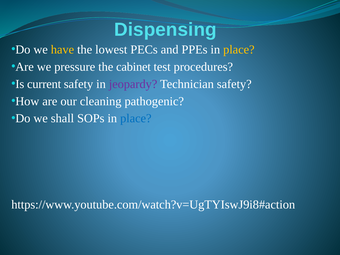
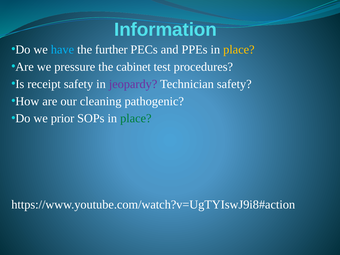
Dispensing: Dispensing -> Information (165, 30)
have colour: yellow -> light blue (62, 50)
lowest: lowest -> further (111, 50)
current: current -> receipt (44, 84)
shall: shall -> prior (63, 118)
place colour: blue -> green (136, 118)
